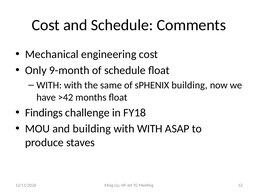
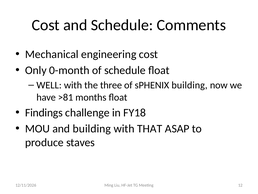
9-month: 9-month -> 0-month (69, 70)
WITH: WITH -> WELL (49, 85)
same: same -> three (111, 85)
>42: >42 -> >81 (66, 97)
WITH: WITH -> THAT (150, 128)
